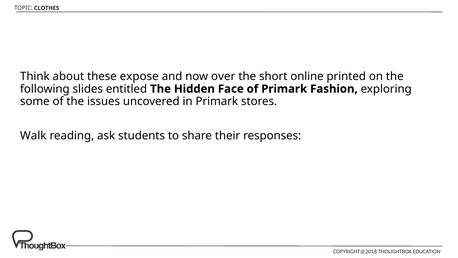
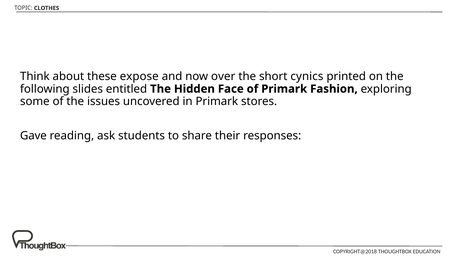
online: online -> cynics (307, 76)
Walk: Walk -> Gave (33, 135)
